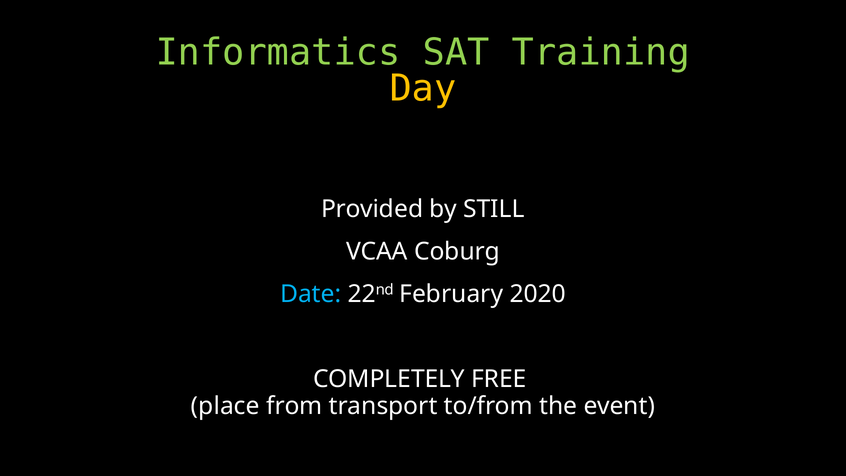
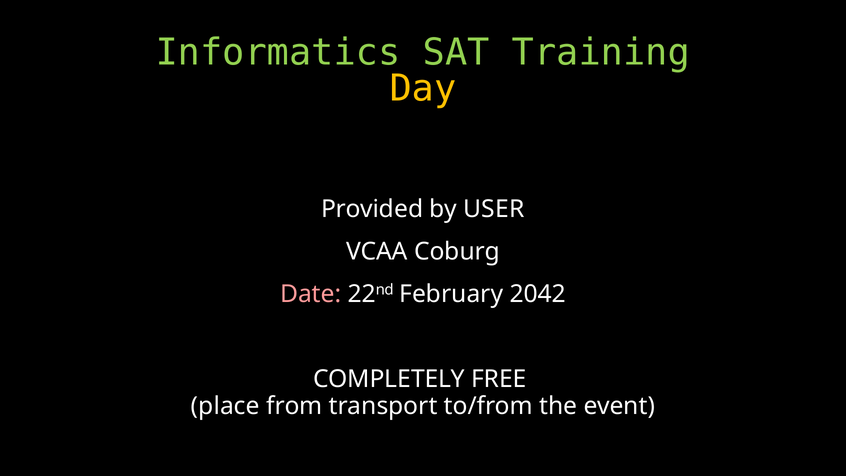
STILL: STILL -> USER (494, 209)
Date colour: light blue -> pink (311, 294)
2020: 2020 -> 2042 (538, 294)
